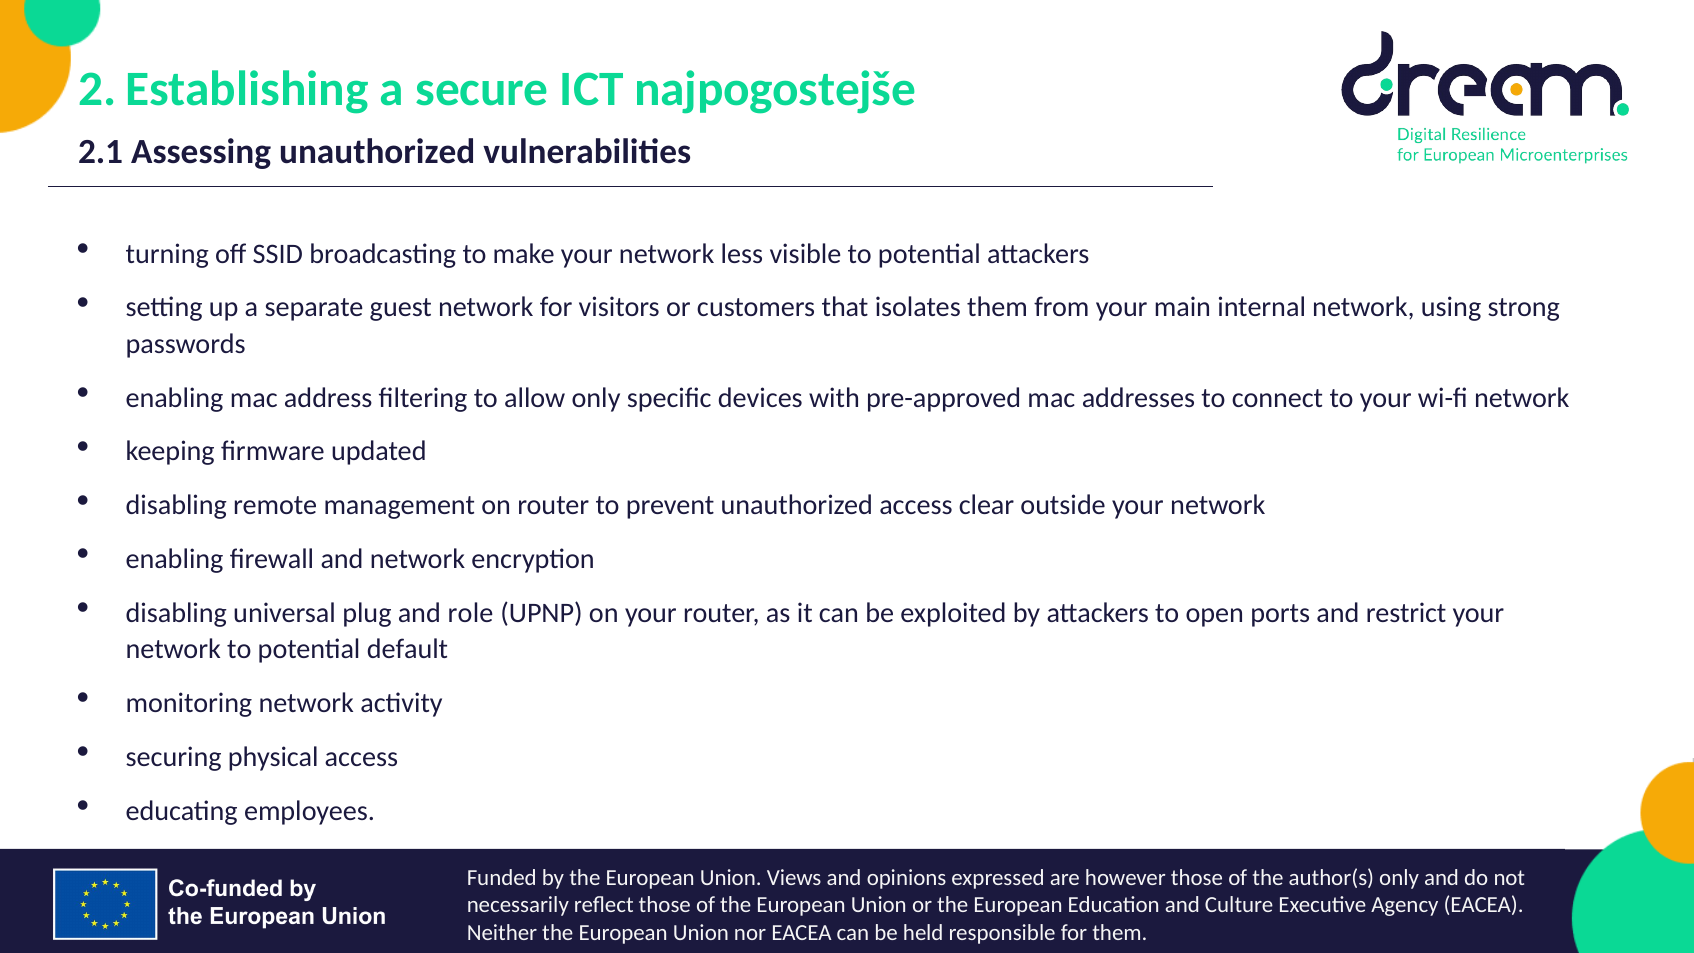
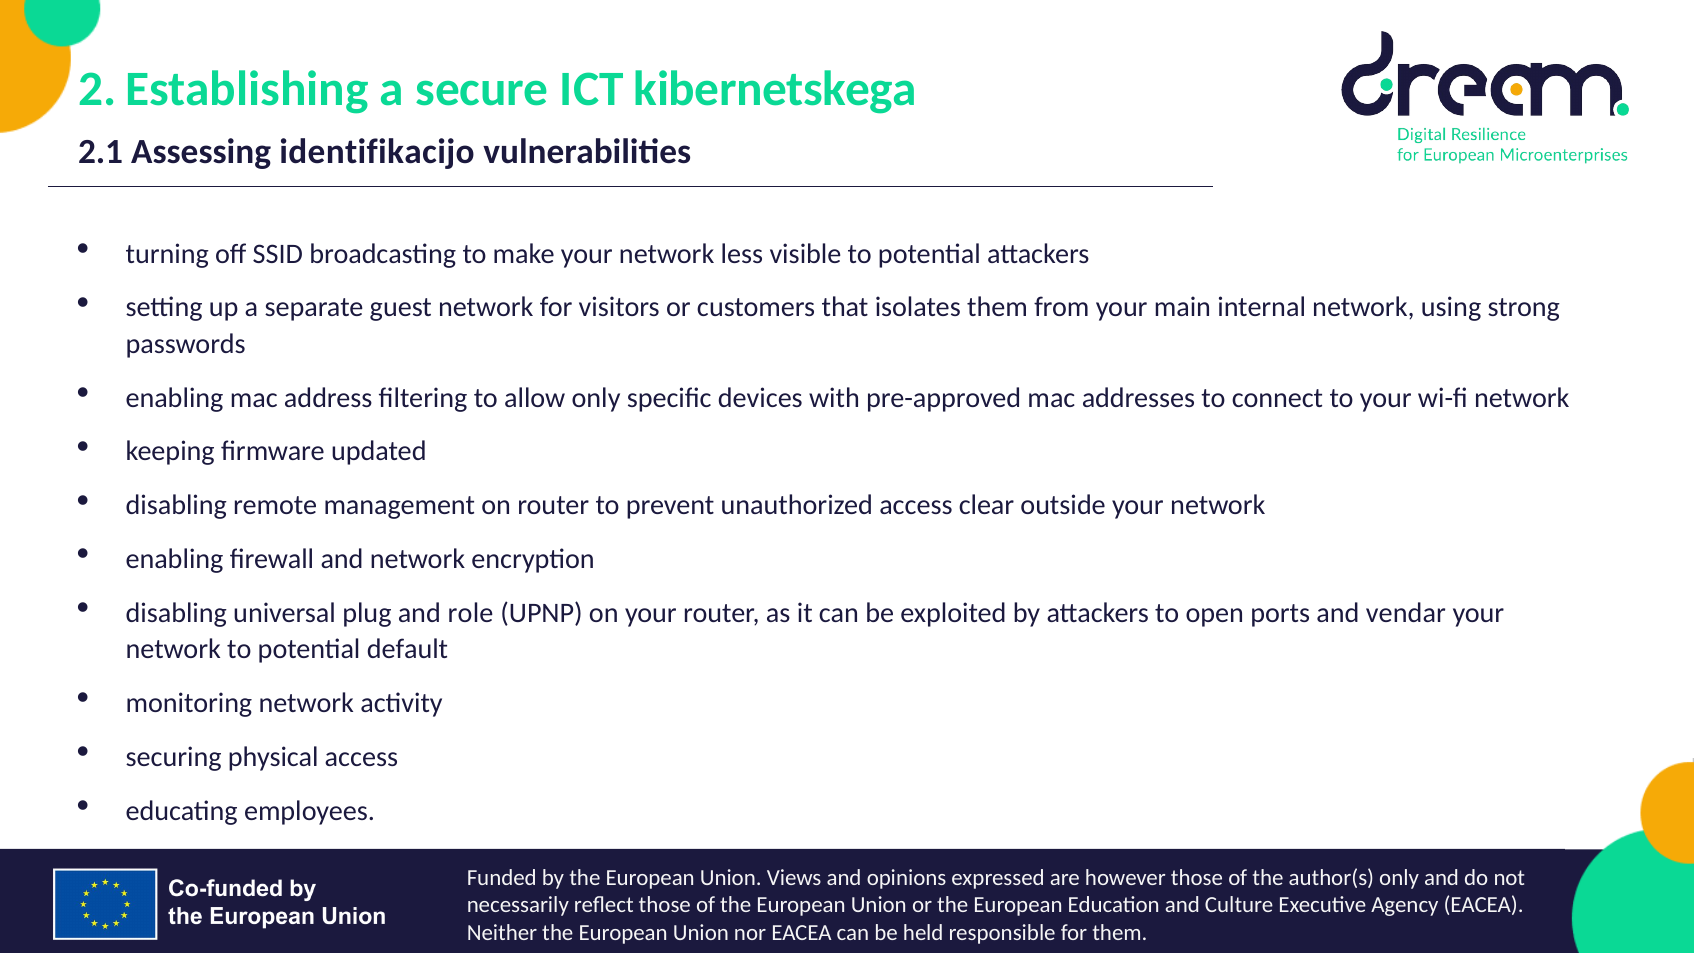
najpogostejše: najpogostejše -> kibernetskega (776, 89)
Assessing unauthorized: unauthorized -> identifikacijo (377, 152)
restrict: restrict -> vendar (1406, 613)
